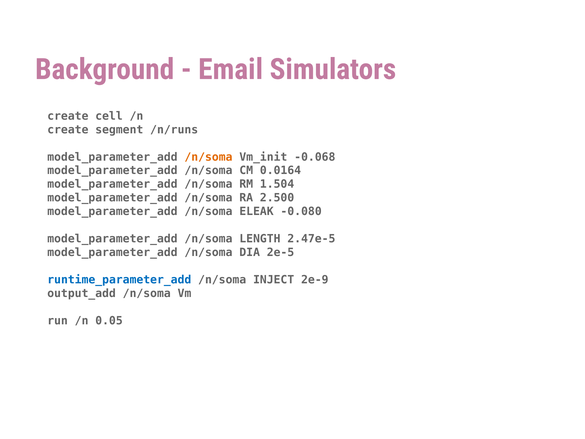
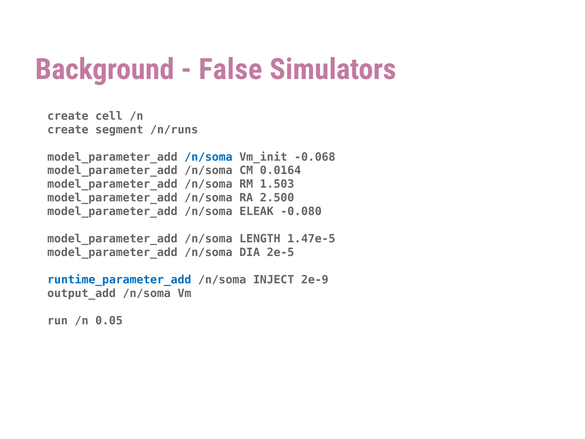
Email: Email -> False (230, 69)
/n/soma colour: orange -> blue (208, 157)
1.504: 1.504 -> 1.503 (277, 184)
2.47e-5: 2.47e-5 -> 1.47e-5 (311, 239)
